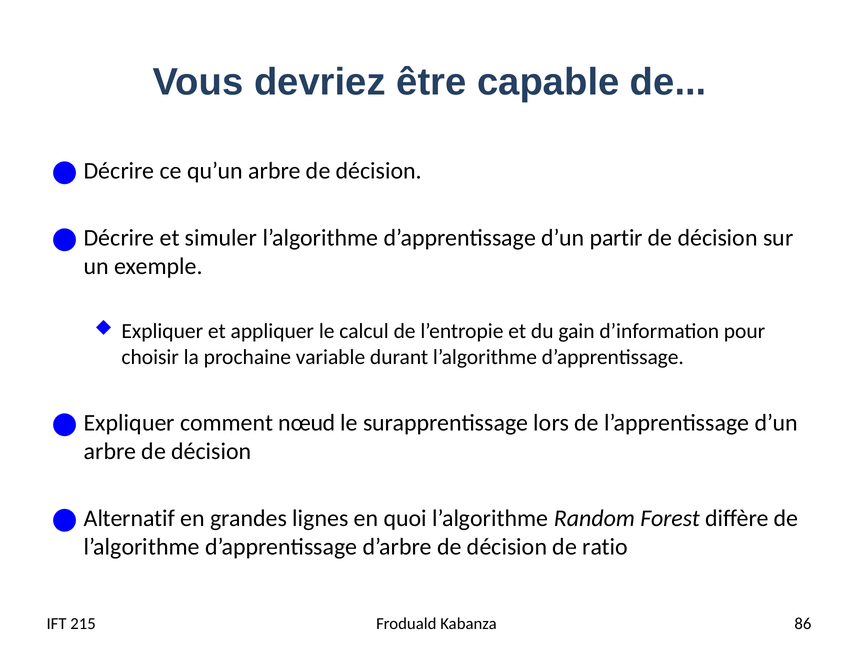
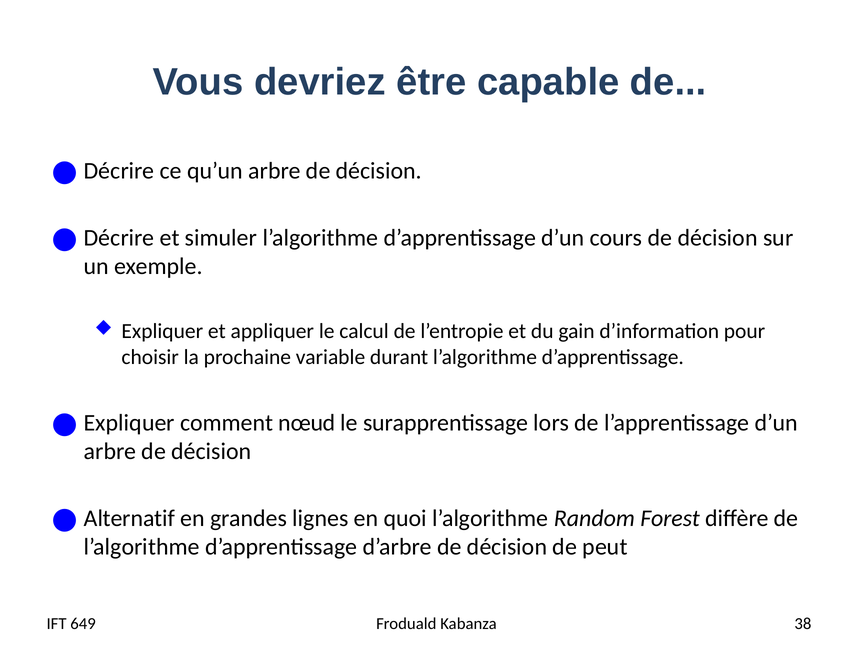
partir: partir -> cours (616, 238)
ratio: ratio -> peut (605, 547)
215: 215 -> 649 (83, 624)
86: 86 -> 38 (803, 624)
